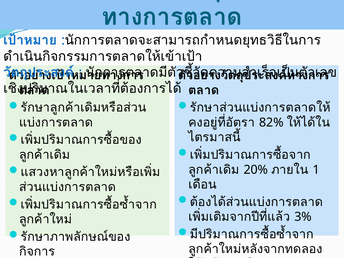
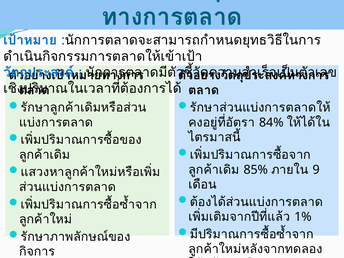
82%: 82% -> 84% (271, 122)
20%: 20% -> 85% (256, 170)
1: 1 -> 9 (316, 170)
3%: 3% -> 1% (303, 217)
